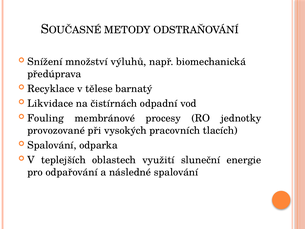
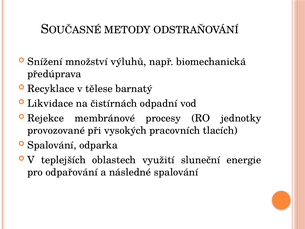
Fouling: Fouling -> Rejekce (46, 118)
